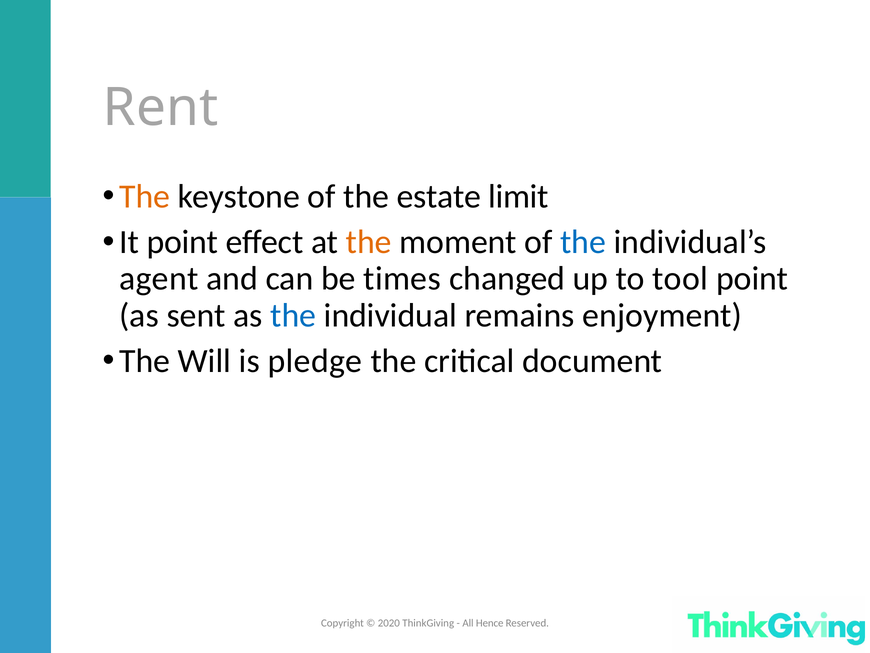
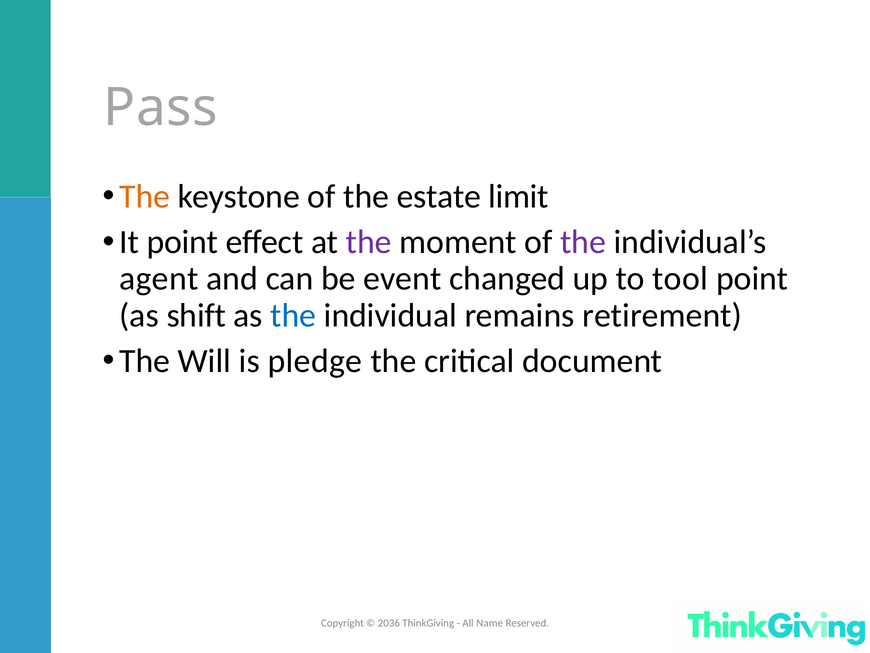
Rent: Rent -> Pass (161, 108)
the colour: orange -> purple (369, 242)
the colour: blue -> purple (583, 242)
times: times -> event (402, 279)
sent: sent -> shift (196, 315)
enjoyment: enjoyment -> retirement (662, 315)
2020: 2020 -> 2036 (389, 623)
Hence: Hence -> Name (490, 623)
